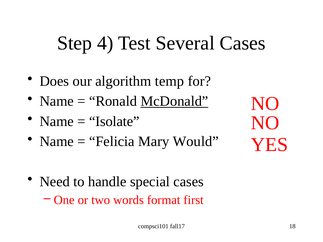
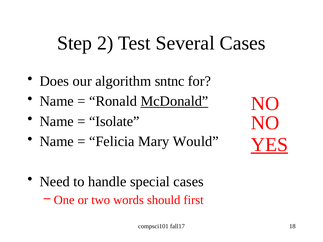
4: 4 -> 2 (105, 43)
temp: temp -> sntnc (170, 81)
YES underline: none -> present (269, 145)
format: format -> should (164, 200)
